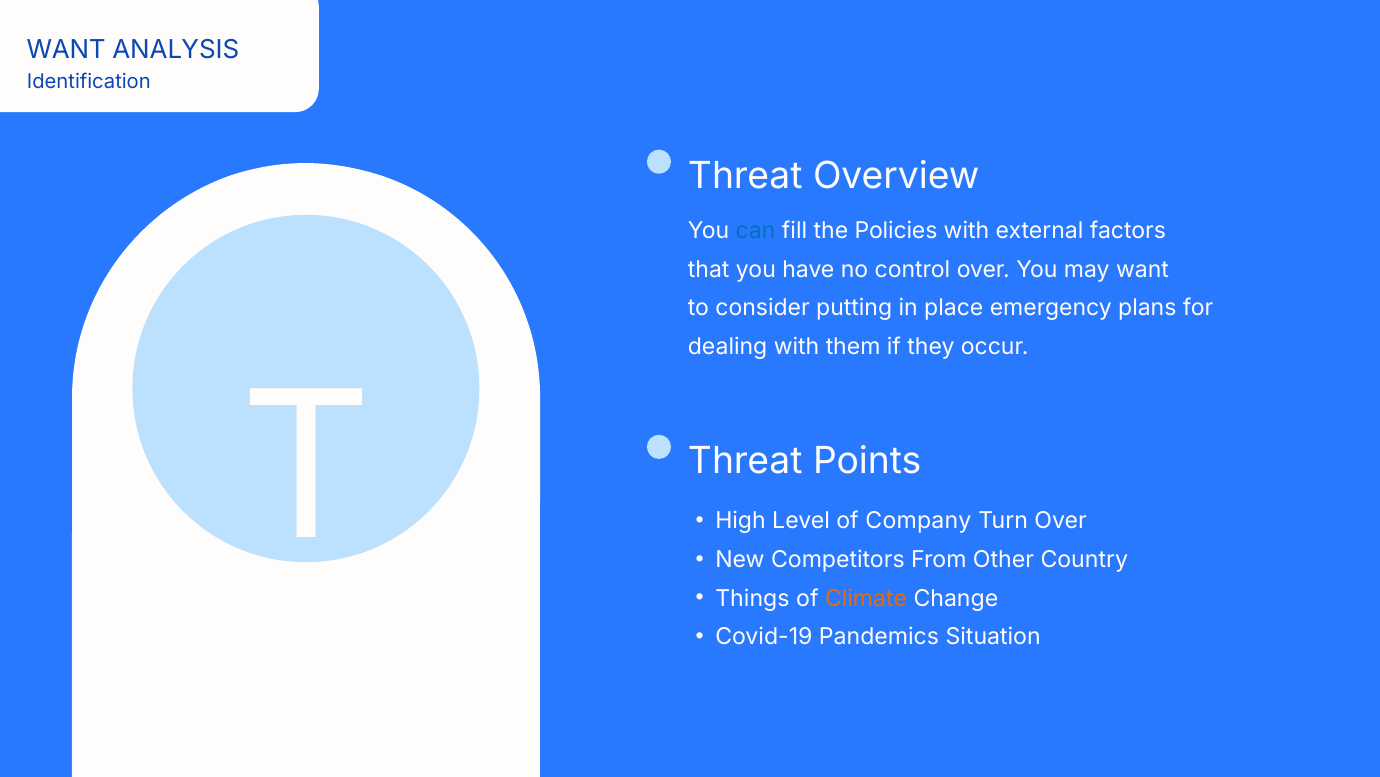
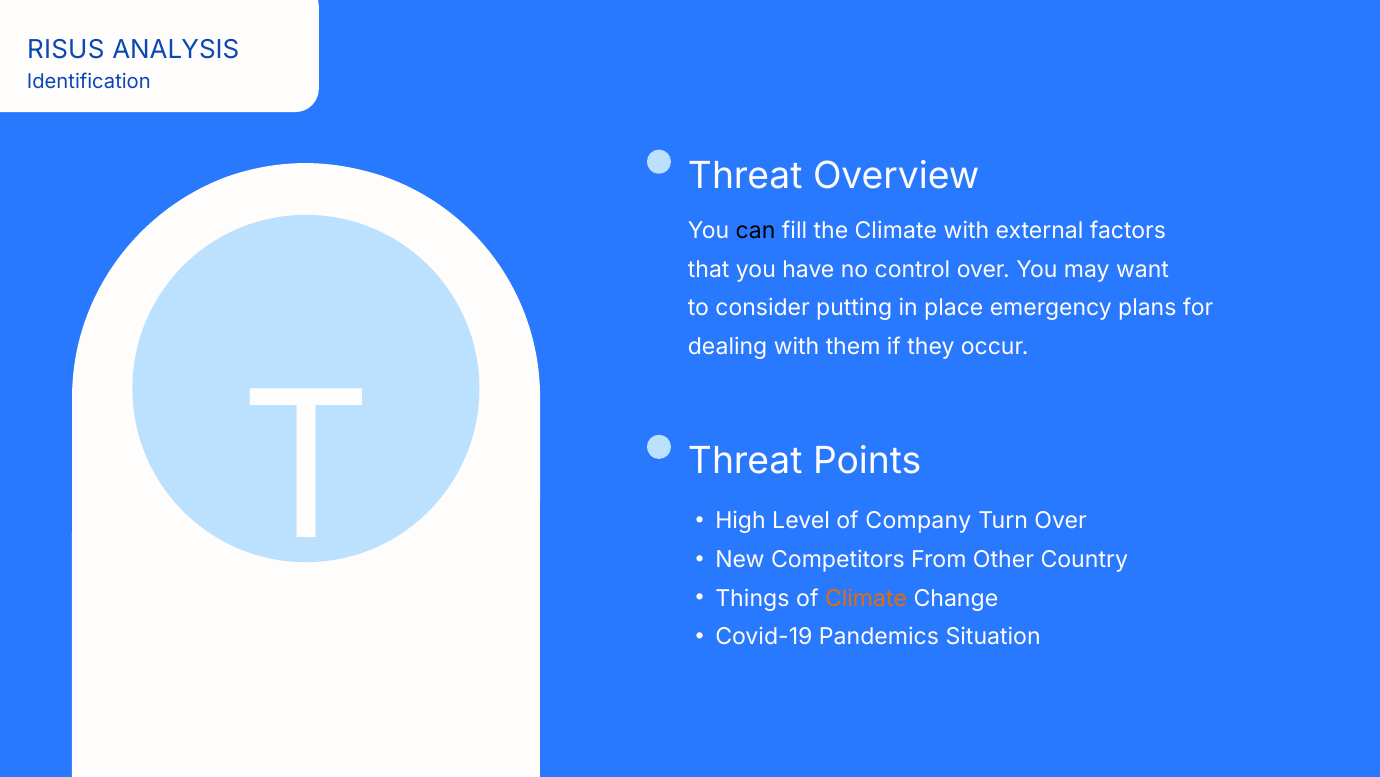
WANT: WANT -> RISUS (66, 50)
can colour: blue -> black (755, 231)
the Policies: Policies -> Climate (896, 231)
